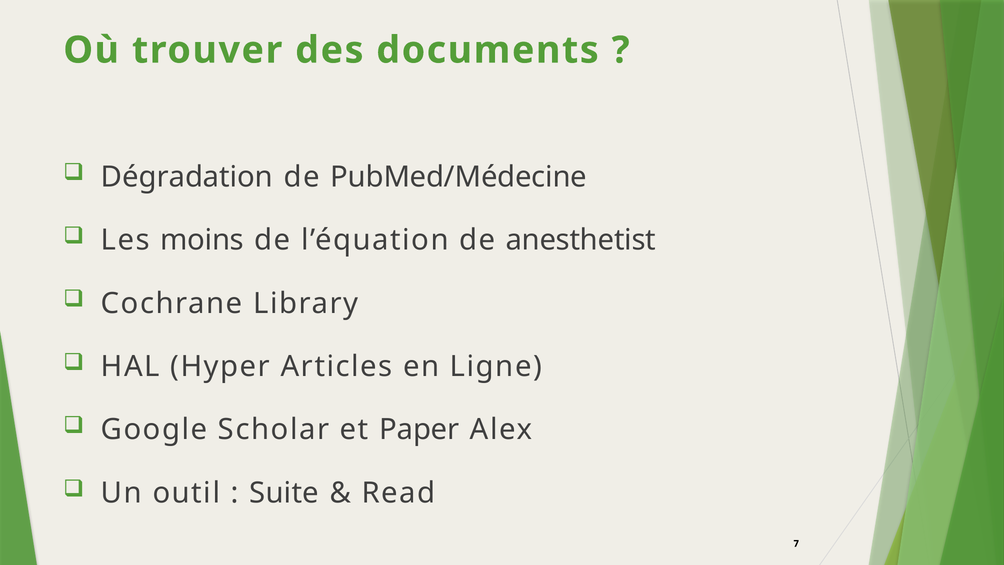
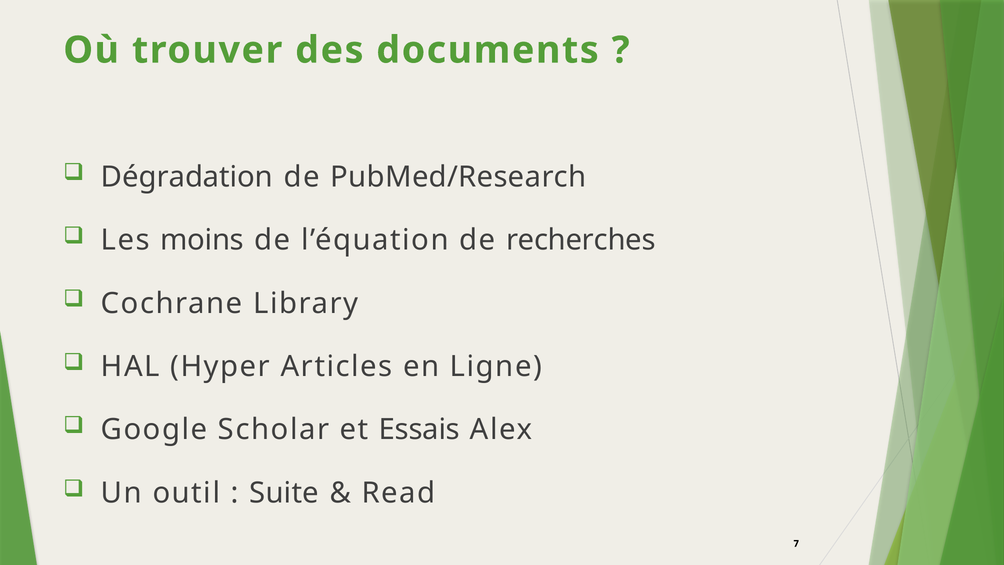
PubMed/Médecine: PubMed/Médecine -> PubMed/Research (458, 177)
anesthetist: anesthetist -> recherches (581, 240)
Paper: Paper -> Essais (419, 430)
